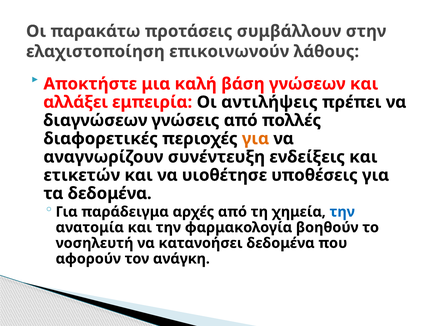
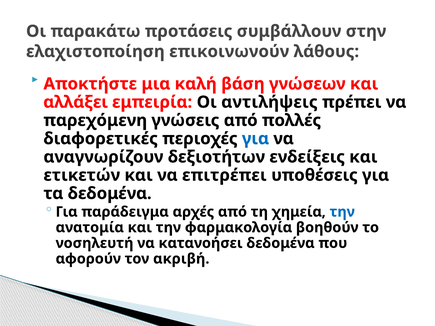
διαγνώσεων: διαγνώσεων -> παρεχόμενη (95, 120)
για colour: orange -> blue (255, 139)
συνέντευξη: συνέντευξη -> δεξιοτήτων (216, 157)
υιοθέτησε: υιοθέτησε -> επιτρέπει (224, 175)
ανάγκη: ανάγκη -> ακριβή (181, 259)
